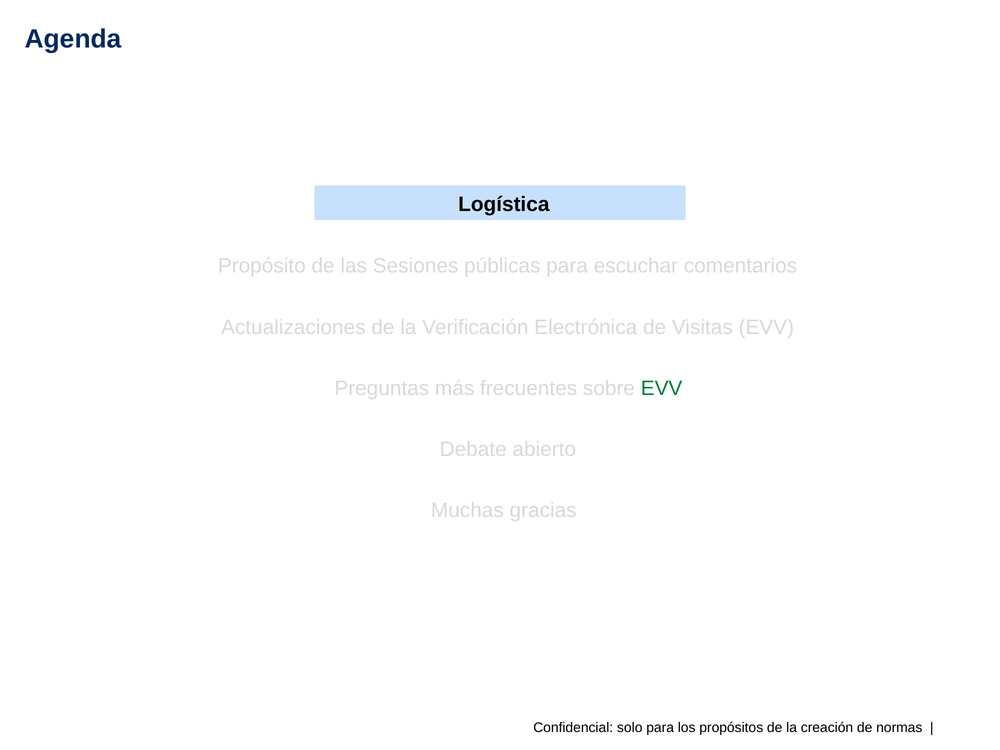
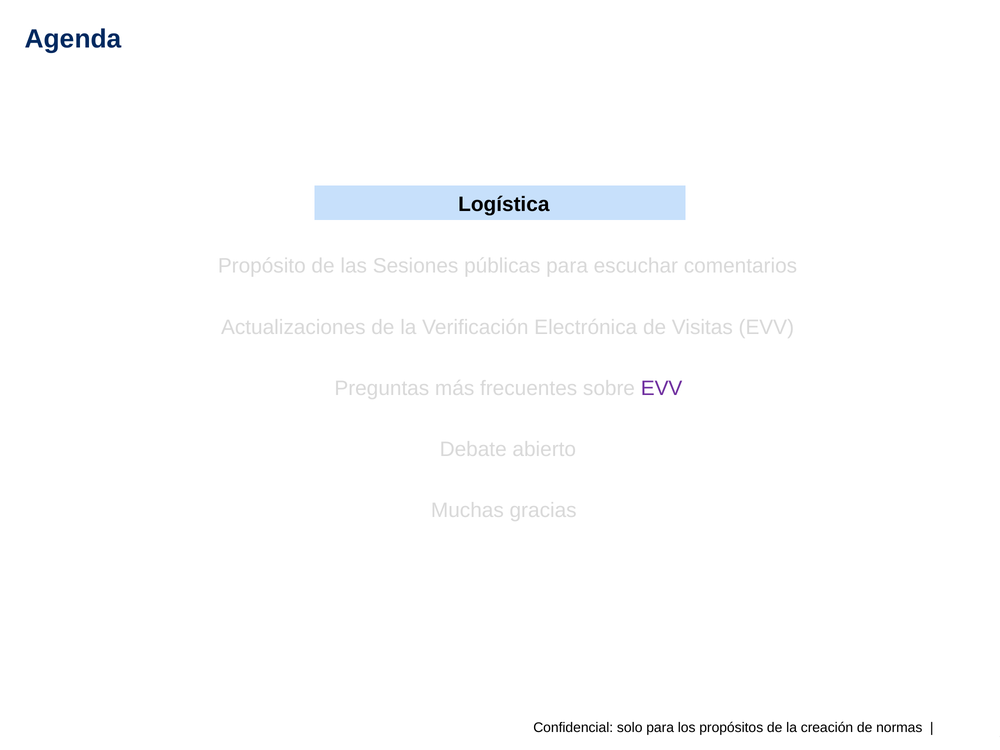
EVV colour: green -> purple (662, 388)
